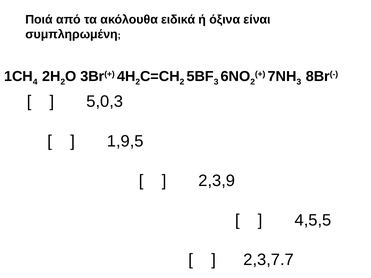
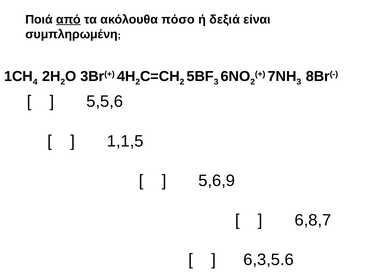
από underline: none -> present (68, 19)
ειδικά: ειδικά -> πόσο (178, 19)
όξινα: όξινα -> δεξιά (225, 19)
5,0,3: 5,0,3 -> 5,5,6 (105, 102)
1,9,5: 1,9,5 -> 1,1,5 (125, 141)
2,3,9: 2,3,9 -> 5,6,9 (217, 181)
4,5,5: 4,5,5 -> 6,8,7 (313, 220)
2,3,7.7: 2,3,7.7 -> 6,3,5.6 (269, 260)
